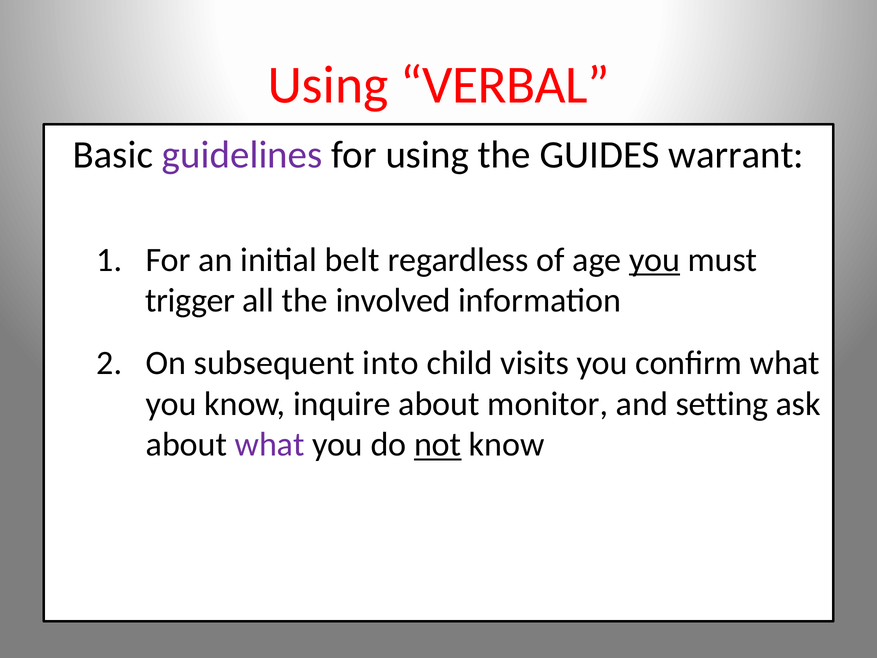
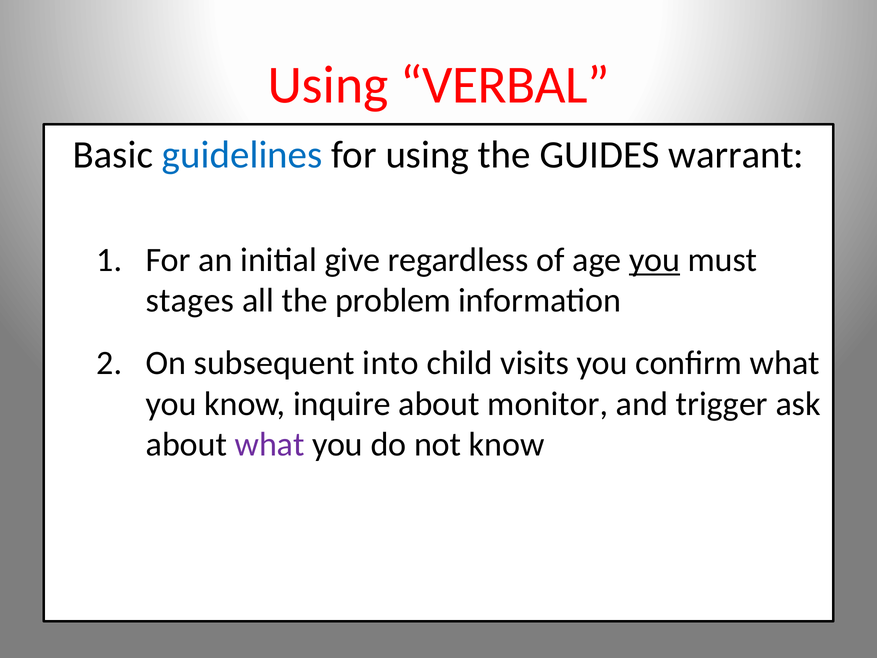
guidelines colour: purple -> blue (242, 155)
belt: belt -> give (352, 260)
trigger: trigger -> stages (190, 301)
involved: involved -> problem (393, 301)
setting: setting -> trigger (722, 404)
not underline: present -> none (438, 445)
